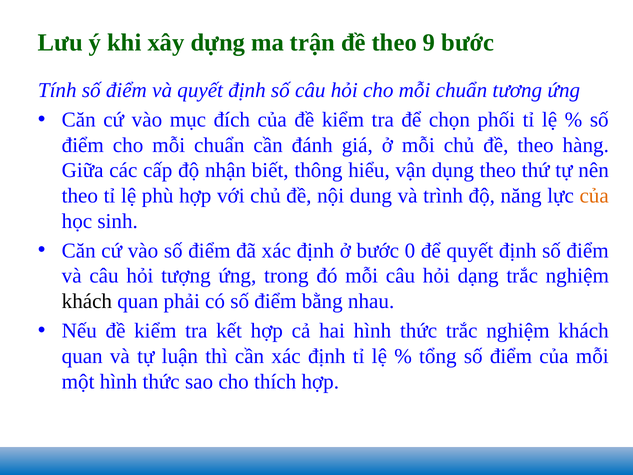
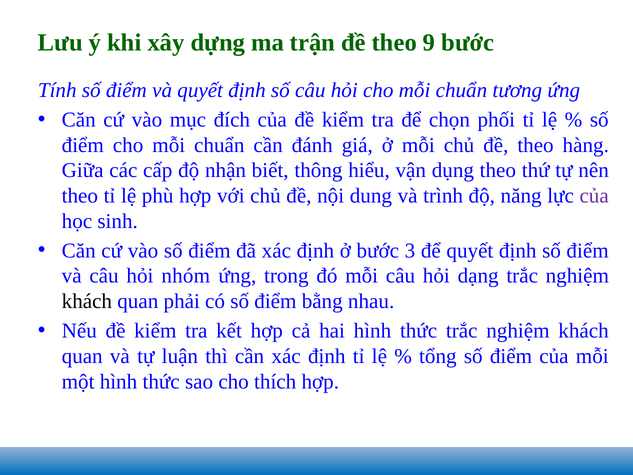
của colour: orange -> purple (594, 196)
0: 0 -> 3 (410, 251)
tượng: tượng -> nhóm (186, 276)
